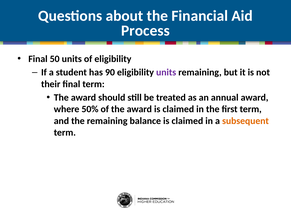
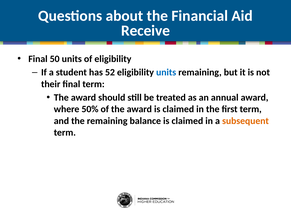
Process: Process -> Receive (145, 31)
90: 90 -> 52 (110, 72)
units colour: purple -> blue (166, 72)
